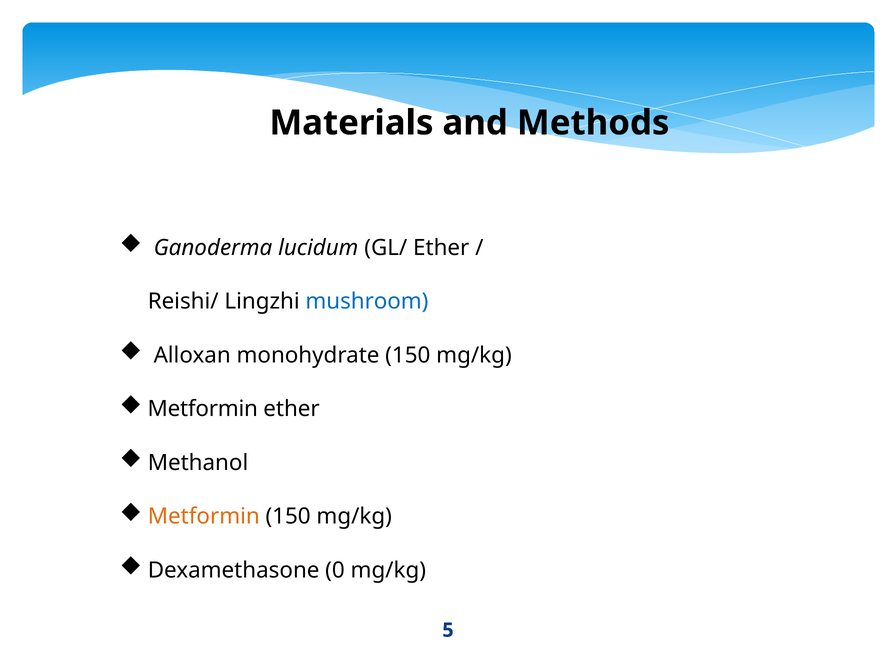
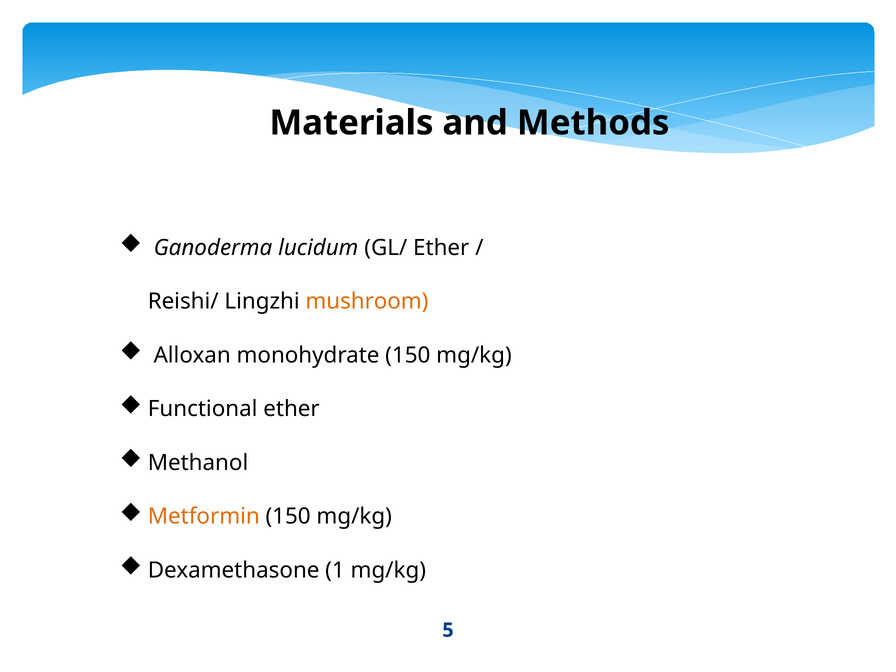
mushroom colour: blue -> orange (367, 301)
Metformin: Metformin -> Functional (203, 409)
0: 0 -> 1 (335, 570)
